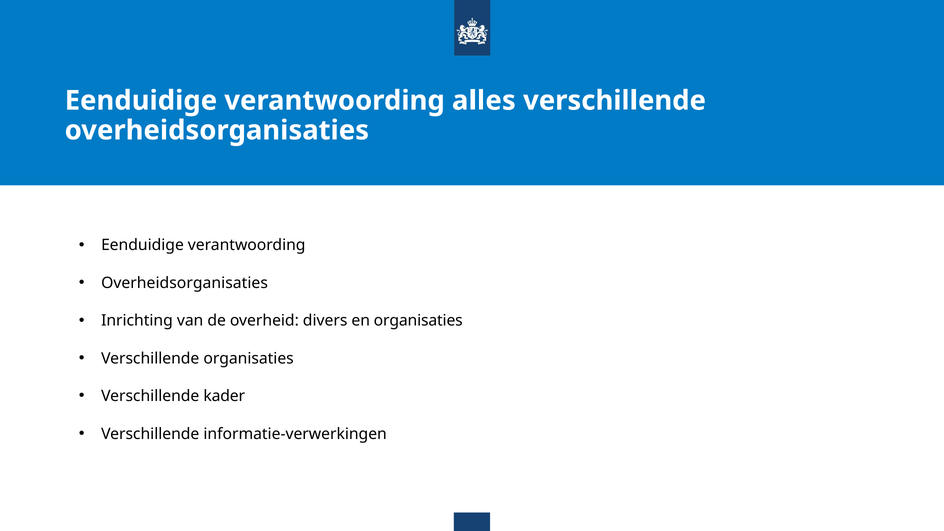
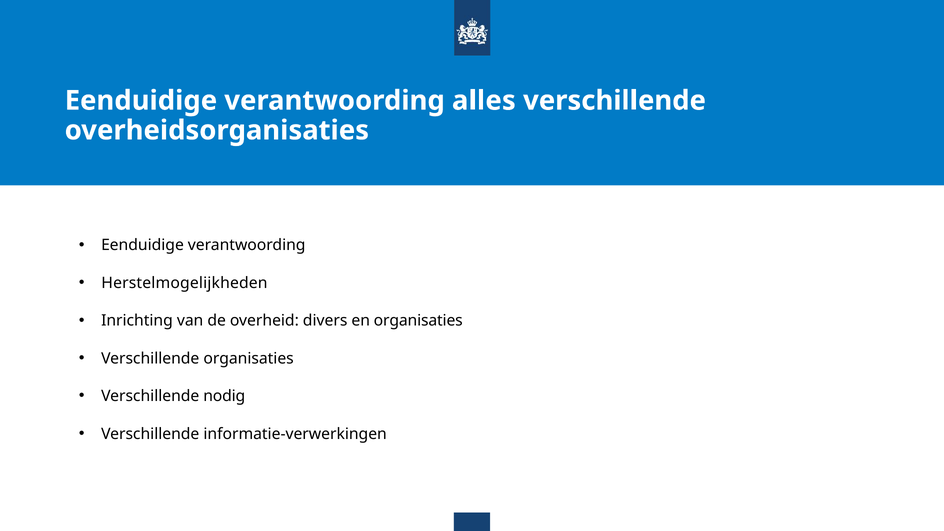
Overheidsorganisaties: Overheidsorganisaties -> Herstelmogelijkheden (184, 283)
kader: kader -> nodig (224, 396)
